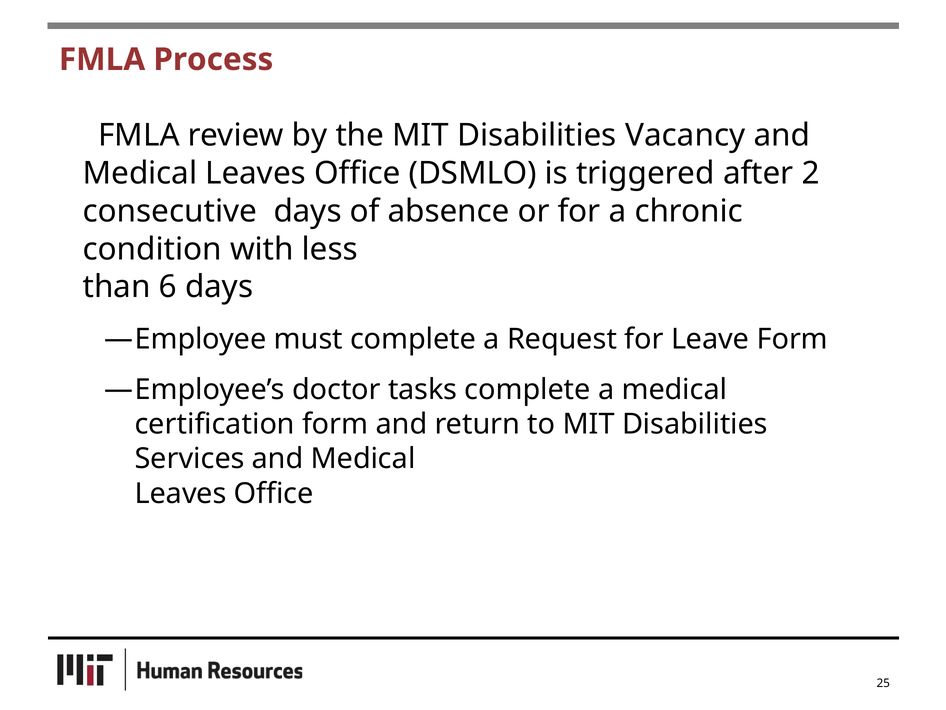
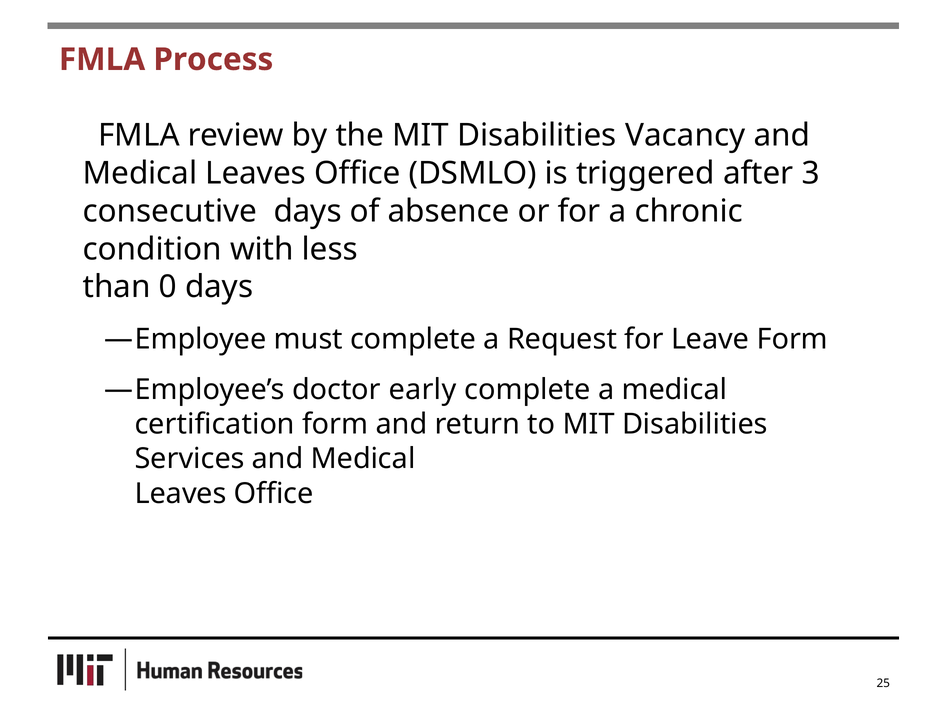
2: 2 -> 3 (811, 173)
6: 6 -> 0 (168, 287)
tasks: tasks -> early (422, 389)
